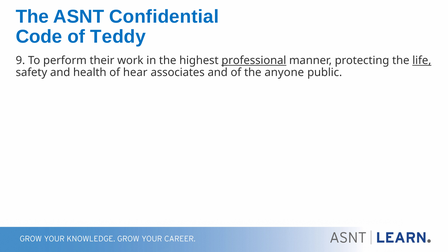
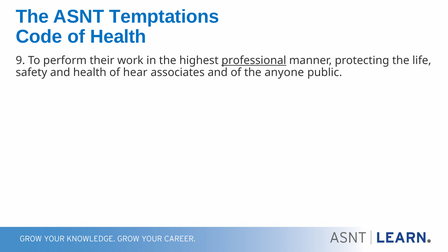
Confidential: Confidential -> Temptations (164, 17)
of Teddy: Teddy -> Health (118, 37)
life underline: present -> none (422, 60)
